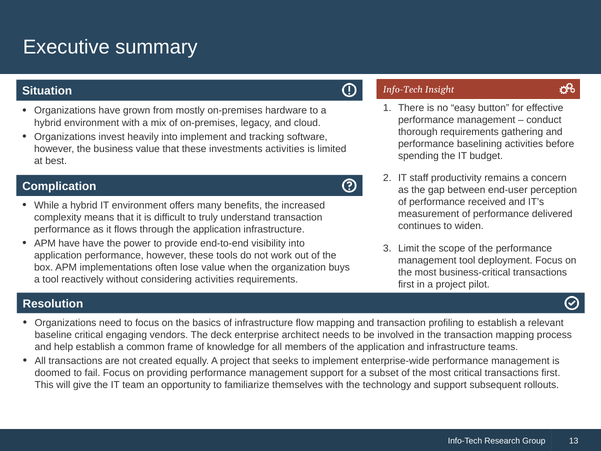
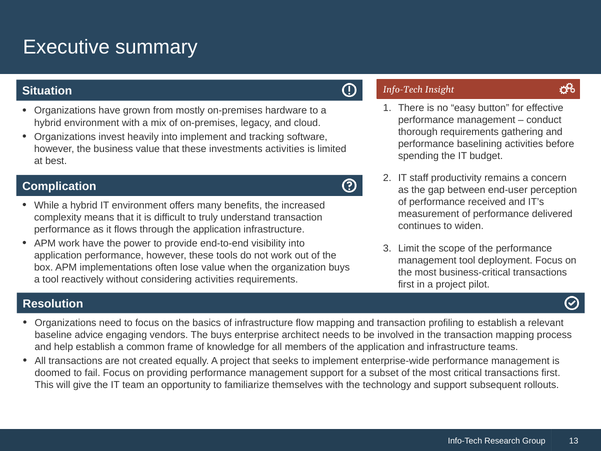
APM have: have -> work (69, 243)
baseline critical: critical -> advice (89, 335)
The deck: deck -> buys (221, 335)
